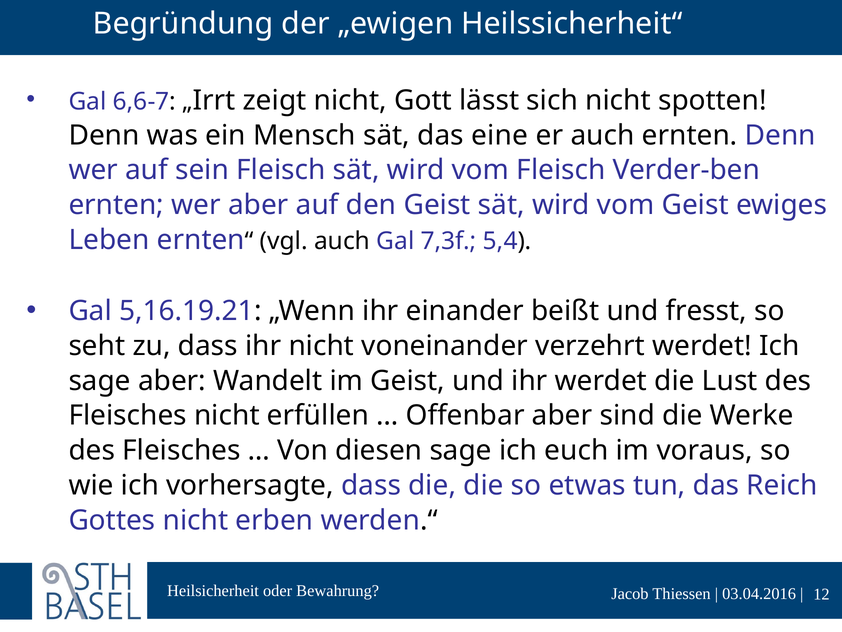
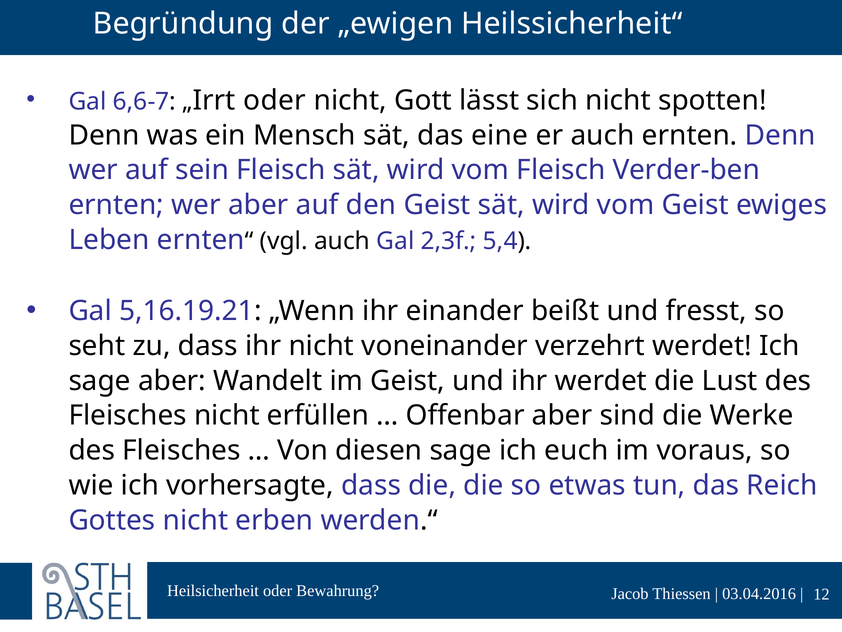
„Irrt zeigt: zeigt -> oder (275, 100)
7,3f: 7,3f -> 2,3f (449, 241)
